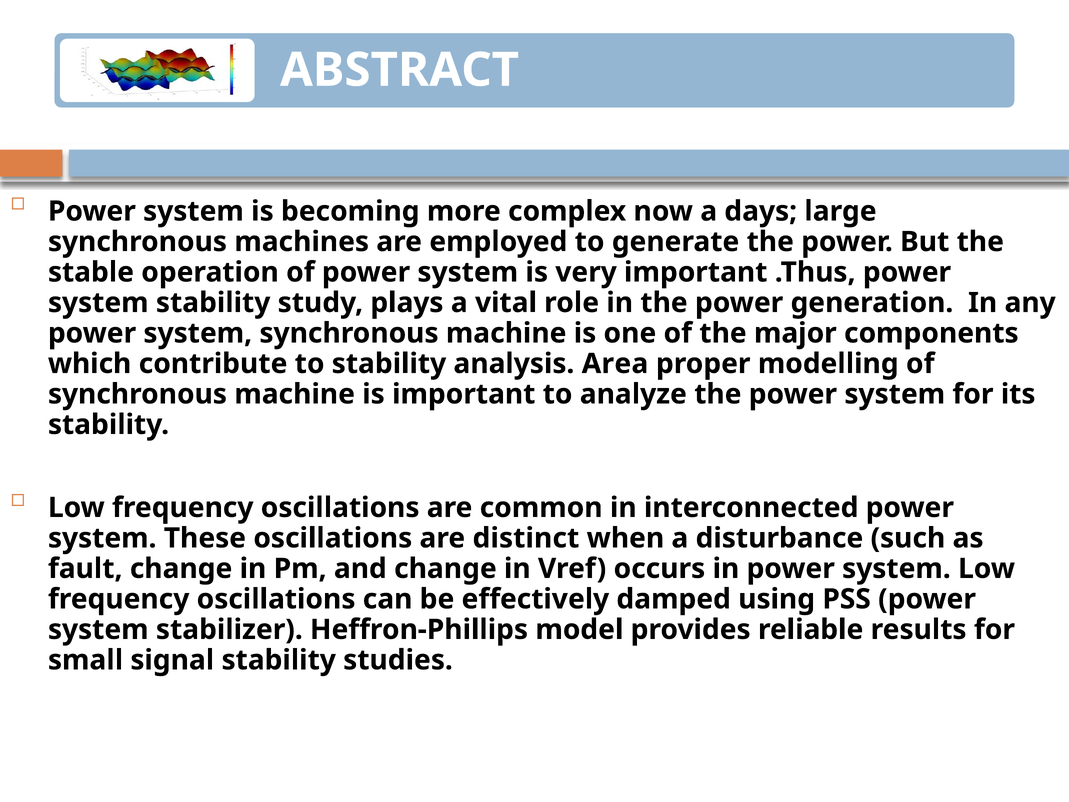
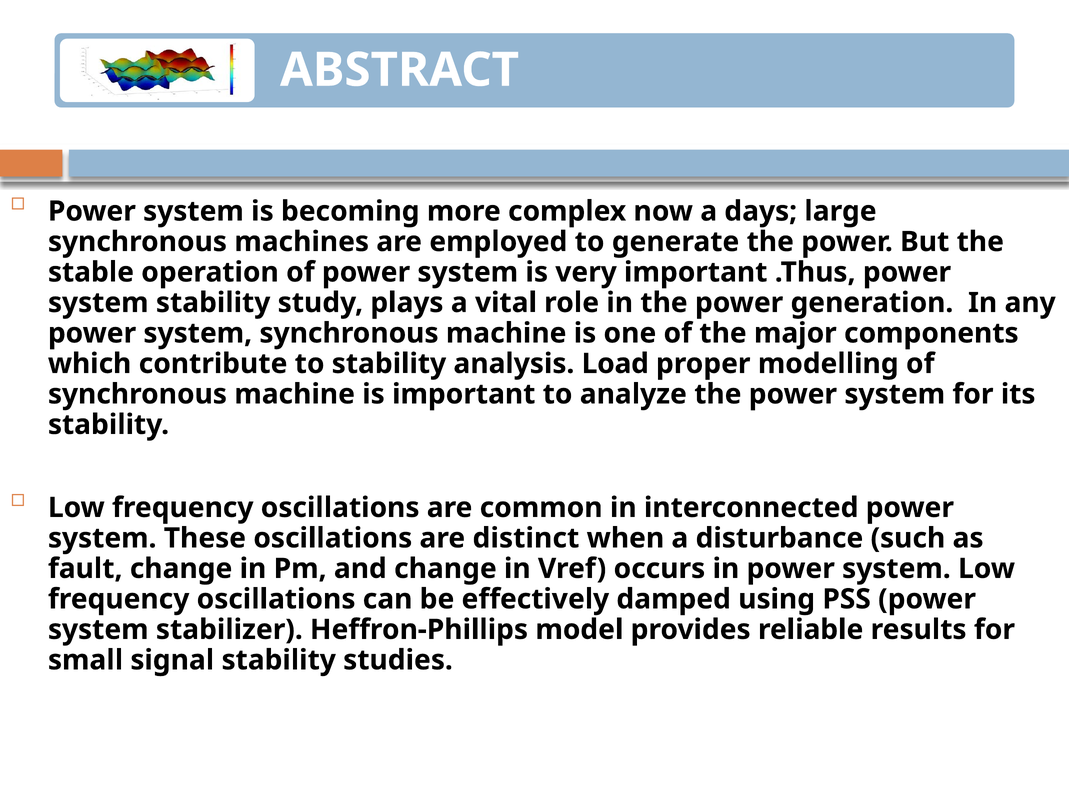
Area: Area -> Load (615, 364)
